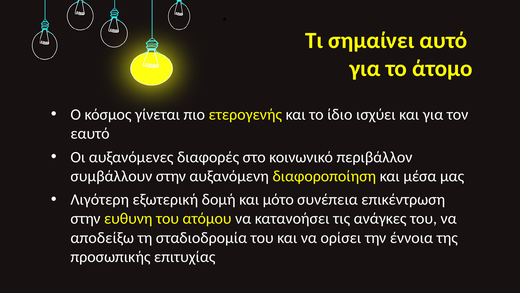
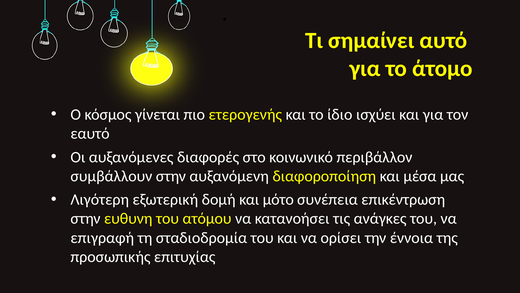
αποδείξω: αποδείξω -> επιγραφή (102, 237)
